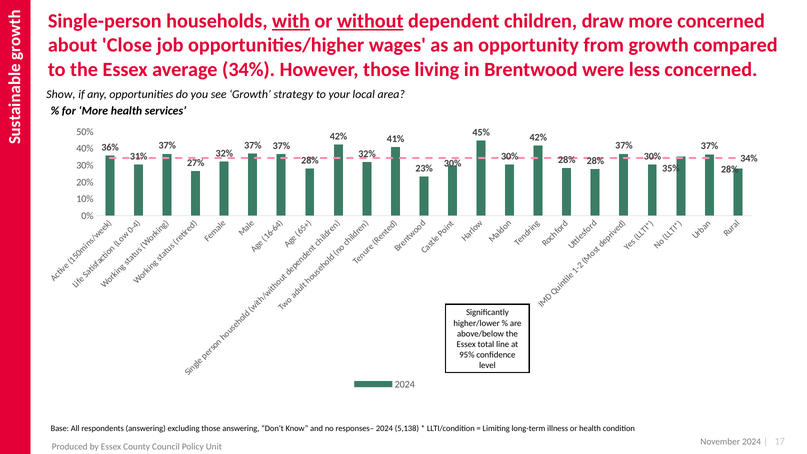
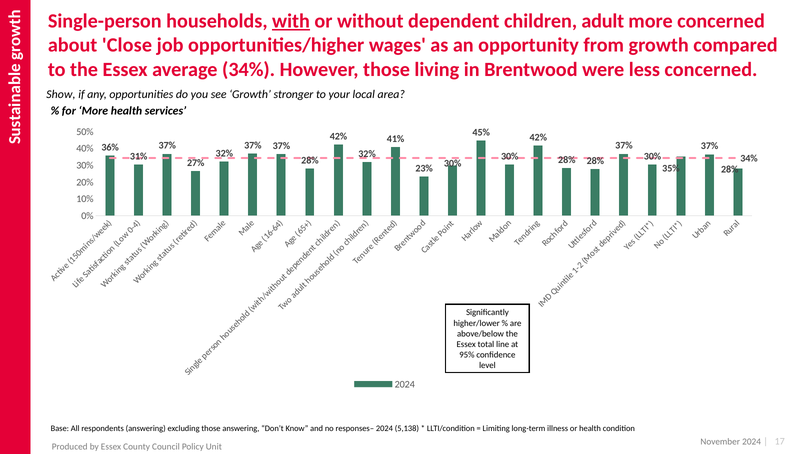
without underline: present -> none (370, 21)
draw: draw -> adult (603, 21)
strategy: strategy -> stronger (293, 94)
